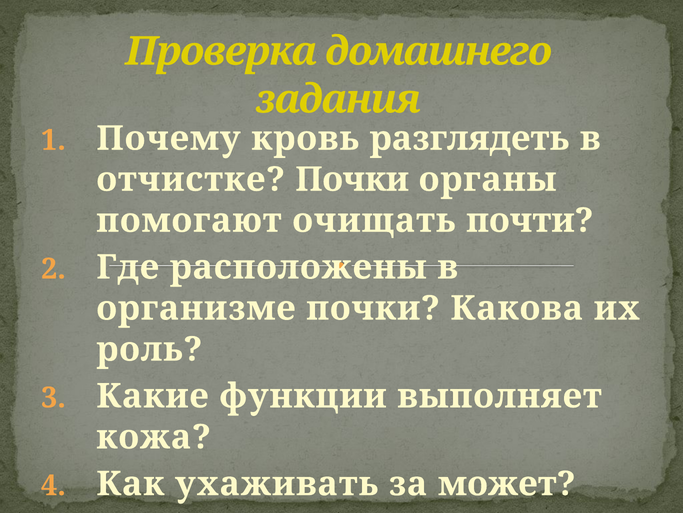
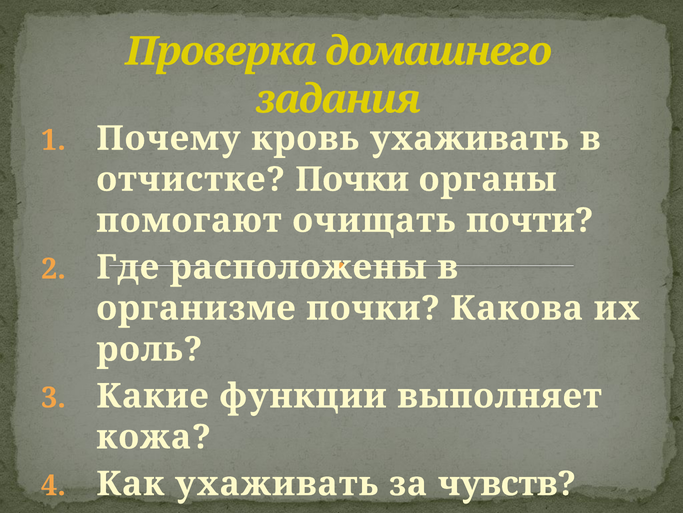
кровь разглядеть: разглядеть -> ухаживать (469, 138)
может: может -> чувств (507, 483)
